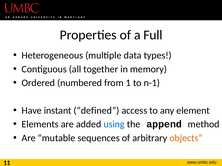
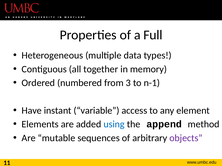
1: 1 -> 3 (128, 83)
defined: defined -> variable (96, 111)
objects colour: orange -> purple (186, 138)
